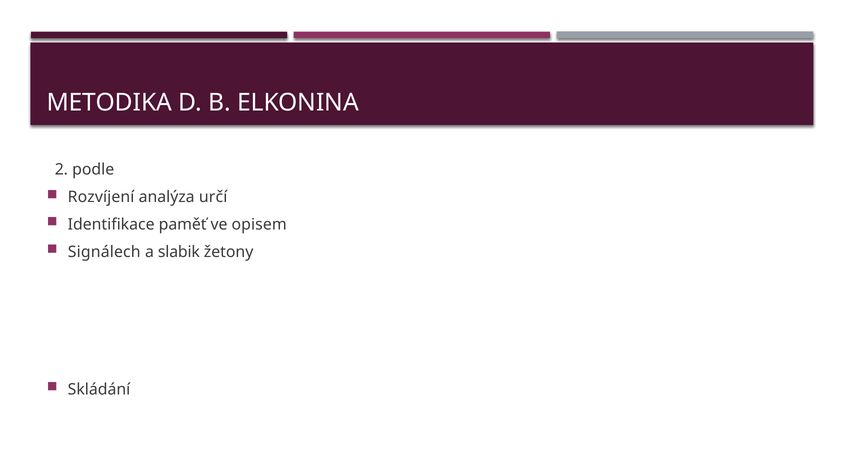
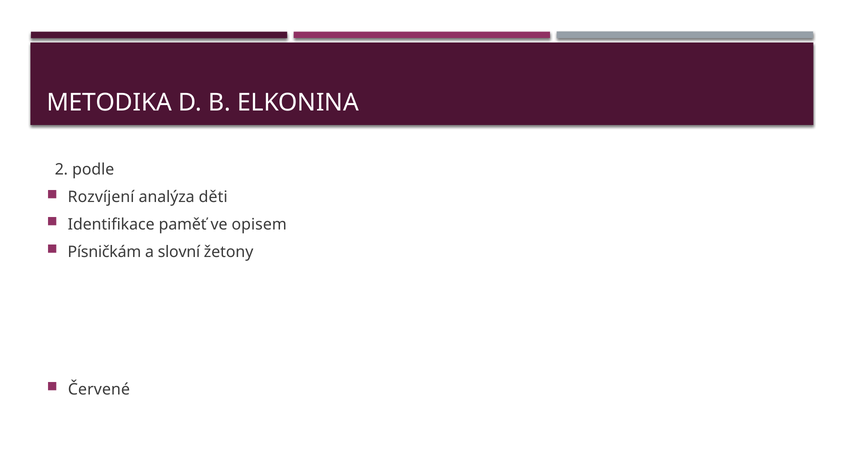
určí: určí -> děti (213, 197)
Signálech: Signálech -> Písničkám (104, 252)
slabik: slabik -> slovní (179, 252)
Skládání: Skládání -> Červené (99, 389)
